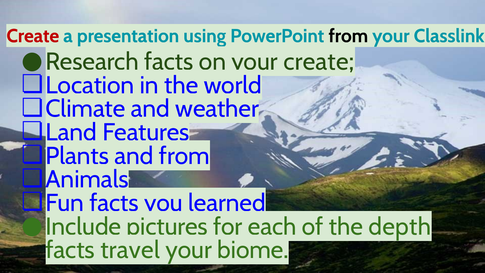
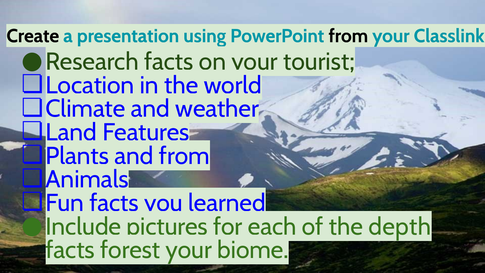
Create colour: red -> black (33, 36)
create: create -> tourist (319, 62)
travel: travel -> forest (130, 250)
